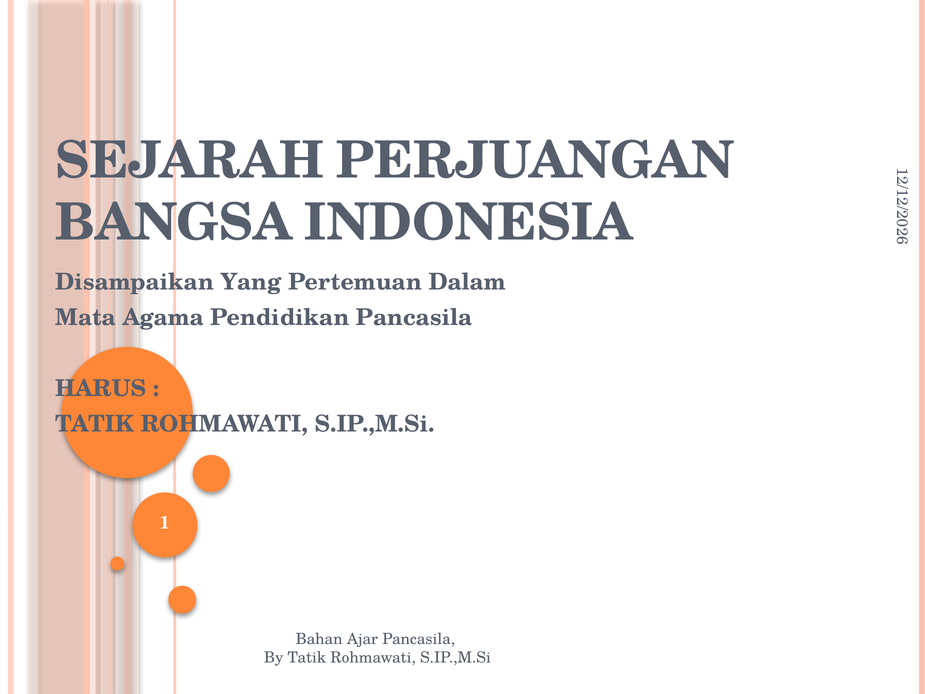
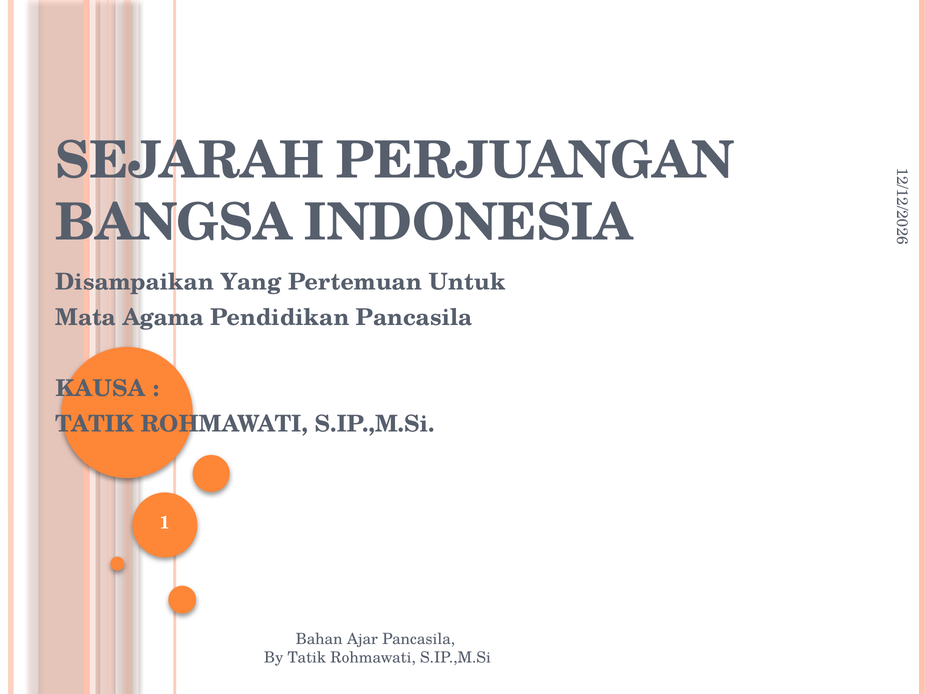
Dalam: Dalam -> Untuk (467, 282)
HARUS: HARUS -> KAUSA (101, 389)
